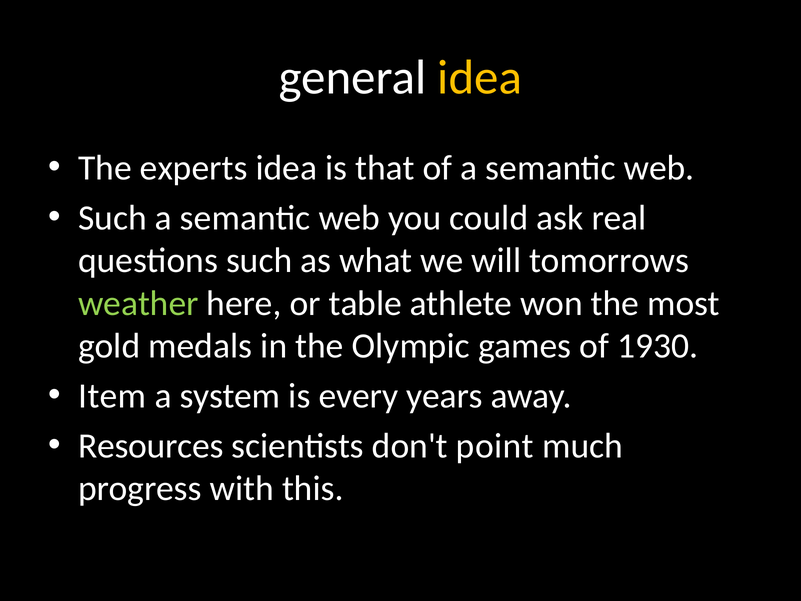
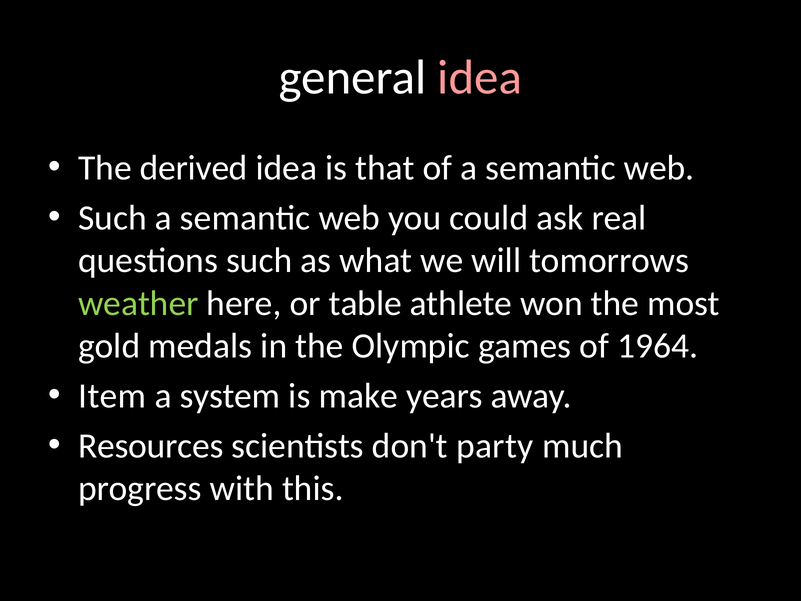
idea colour: yellow -> pink (480, 78)
experts: experts -> derived (194, 168)
1930: 1930 -> 1964 (658, 346)
every: every -> make (358, 396)
point: point -> party (495, 446)
